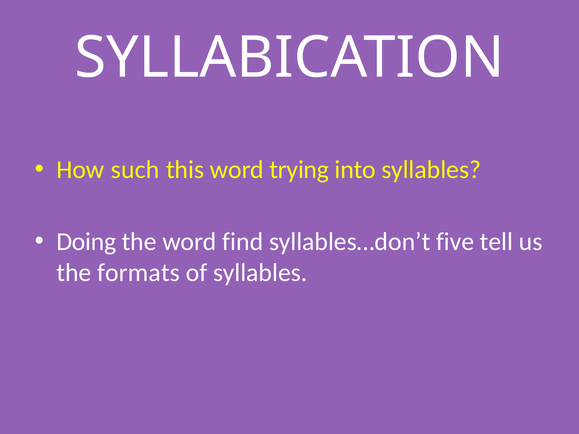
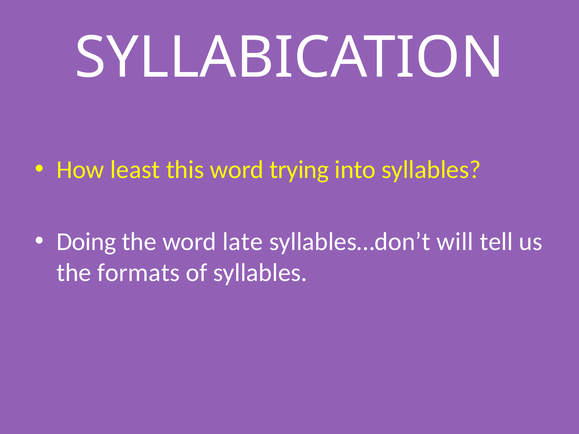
such: such -> least (135, 170)
find: find -> late (243, 242)
five: five -> will (455, 242)
